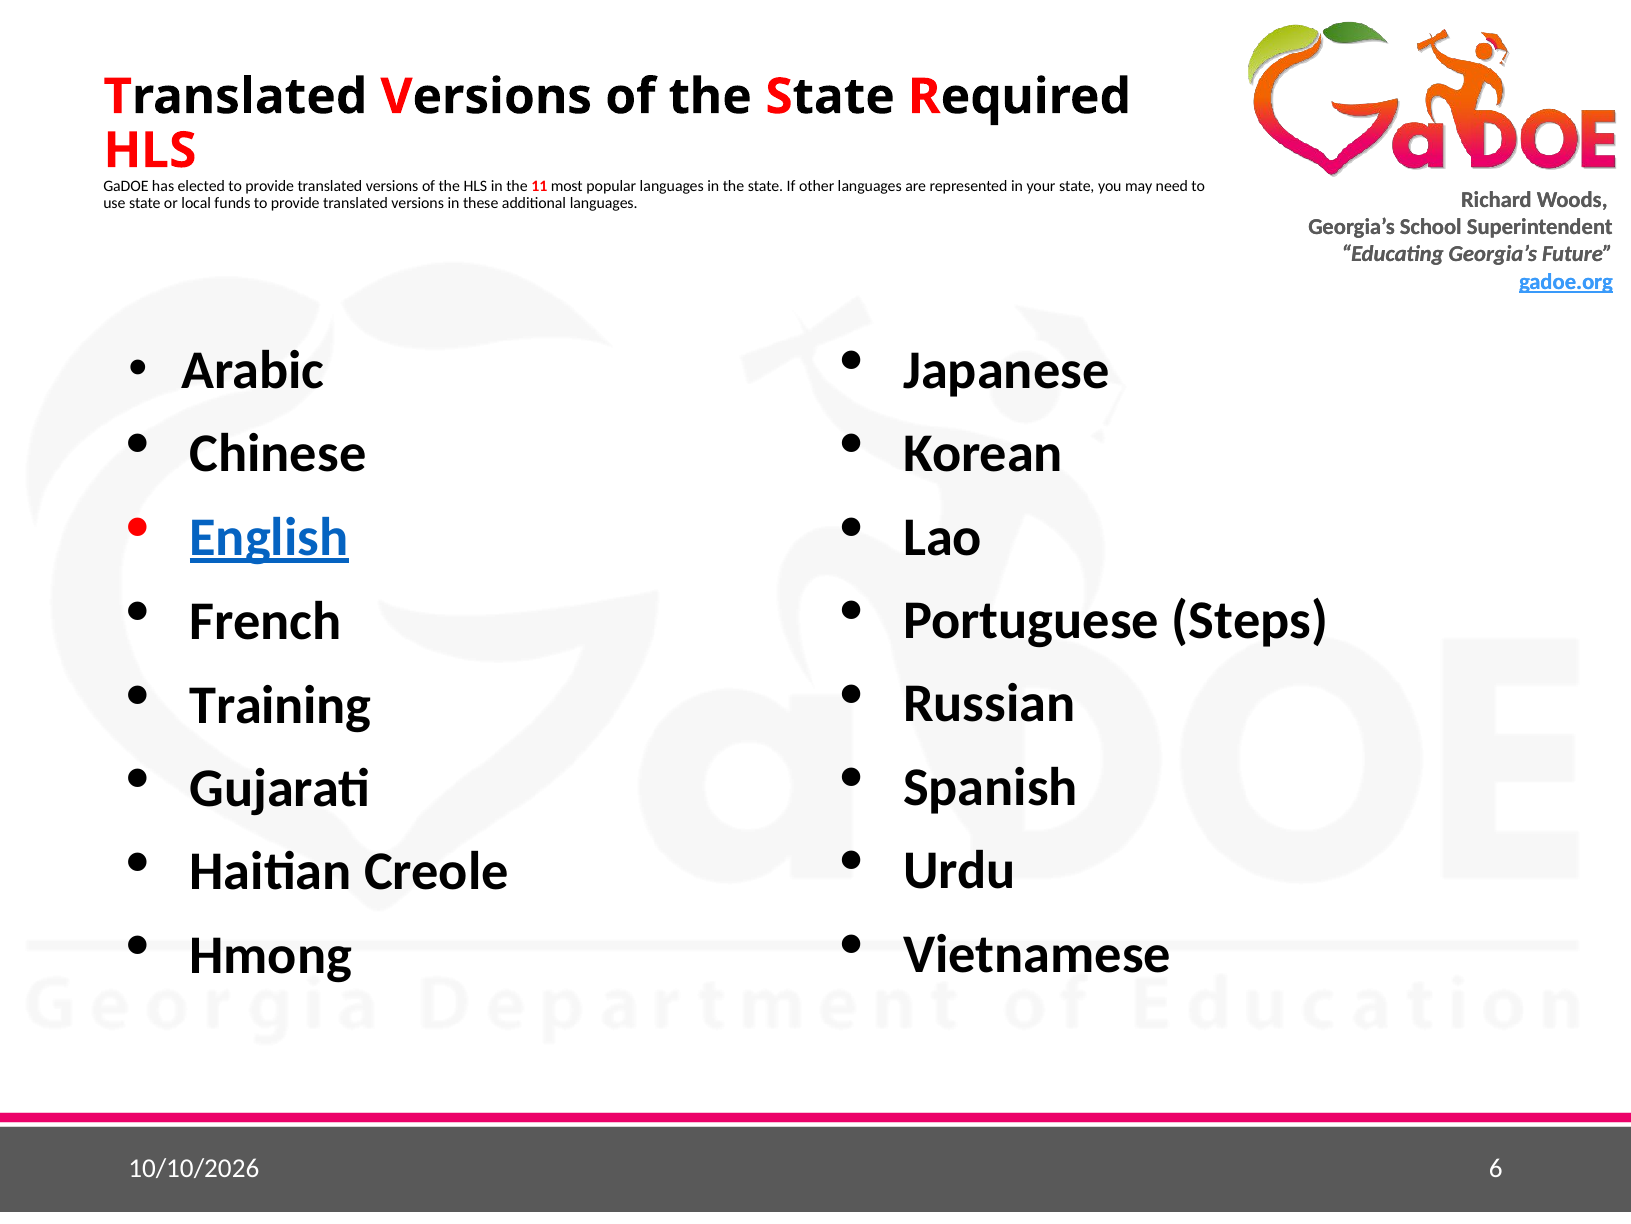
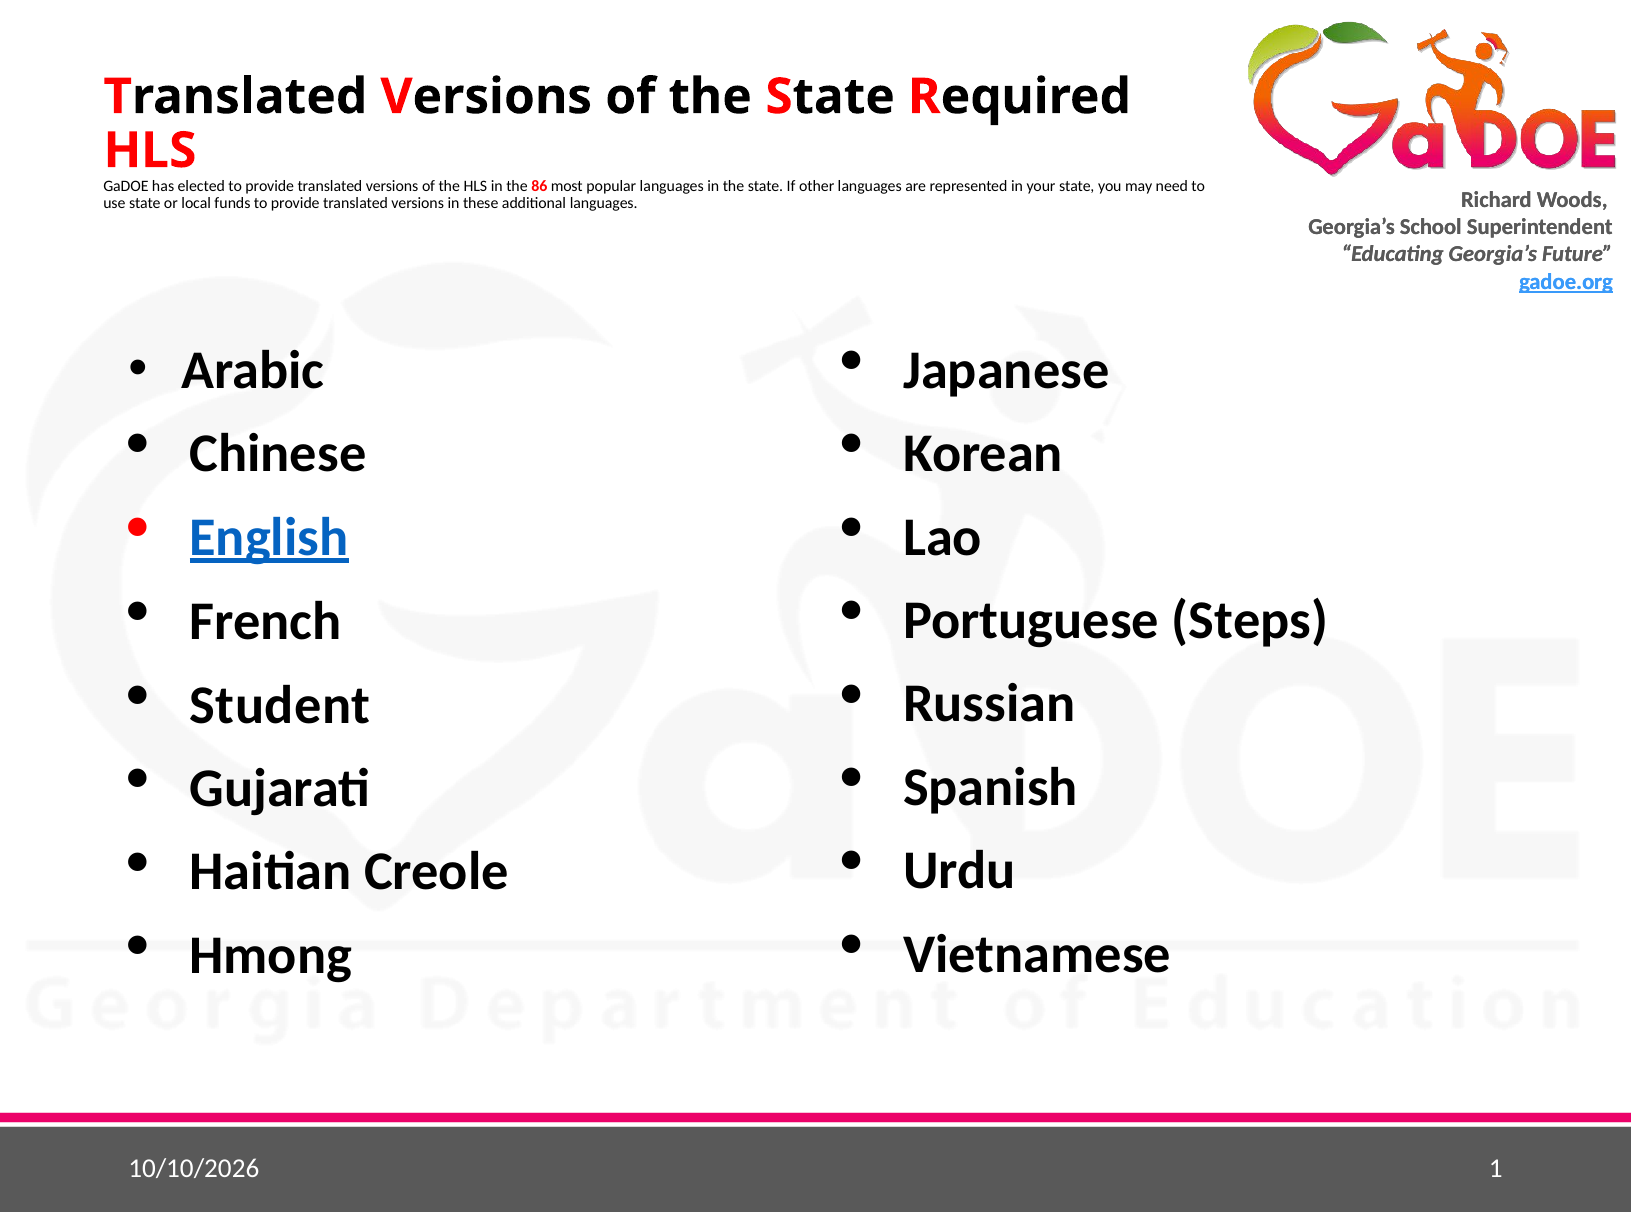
11: 11 -> 86 (539, 186)
Training: Training -> Student (280, 705)
6: 6 -> 1 (1496, 1168)
